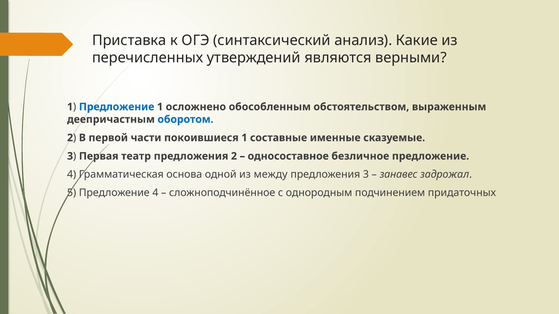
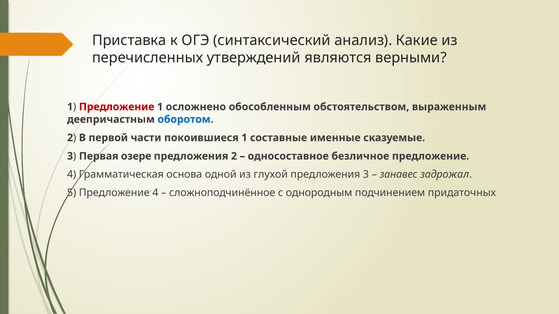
Предложение colour: blue -> red (117, 107)
театр: театр -> озере (136, 156)
между: между -> глухой (271, 175)
